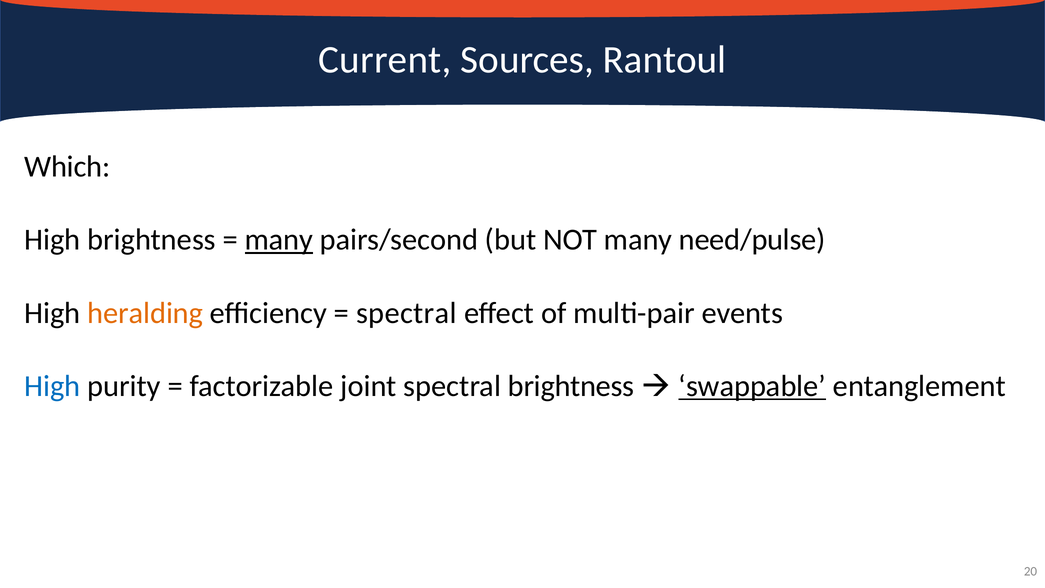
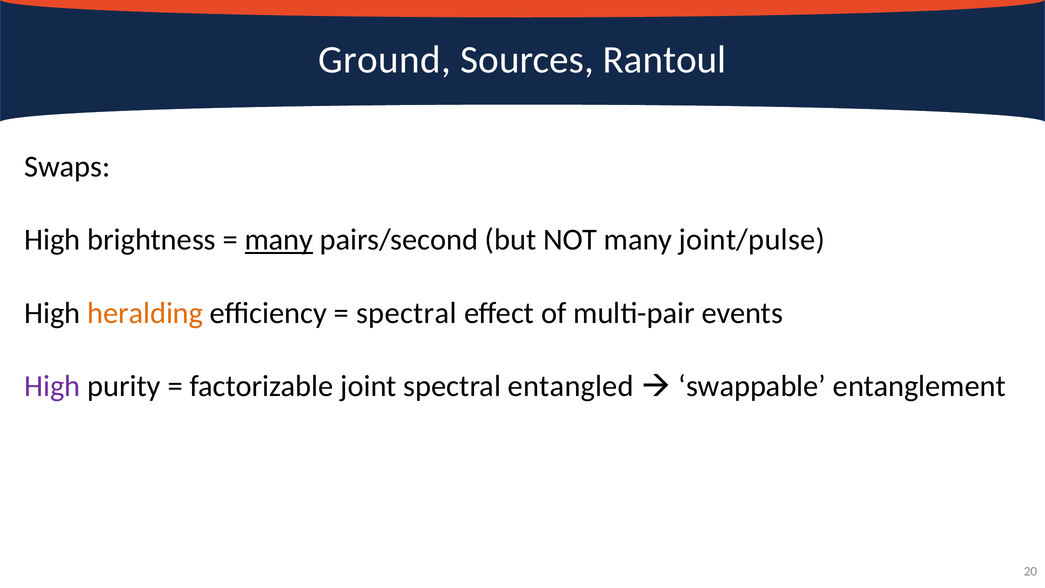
Current: Current -> Ground (385, 60)
Which: Which -> Swaps (67, 166)
need/pulse: need/pulse -> joint/pulse (752, 240)
High colour: blue -> purple (52, 386)
spectral brightness: brightness -> entangled (571, 386)
swappable underline: present -> none (752, 386)
